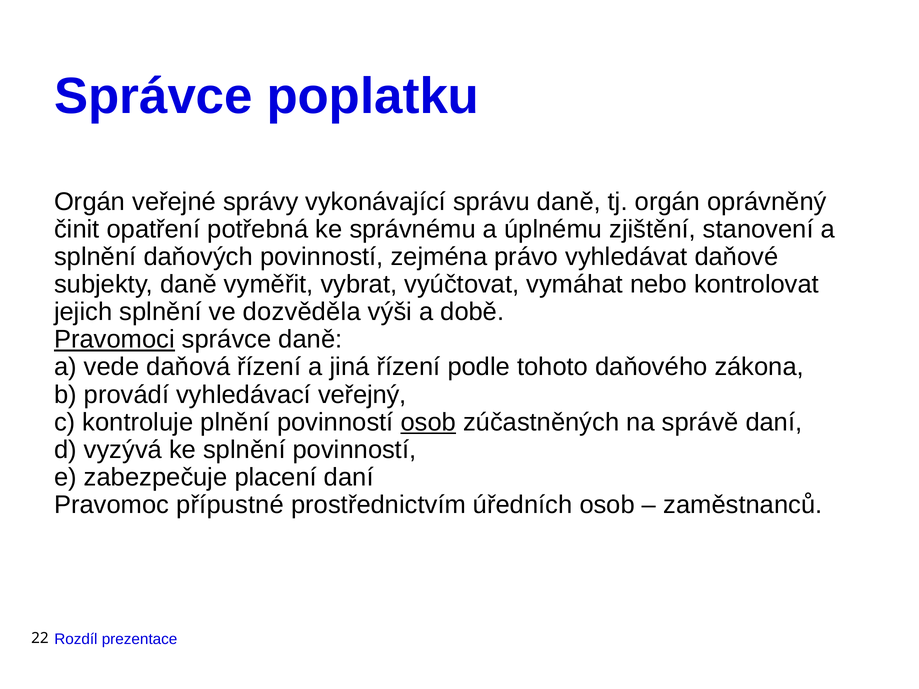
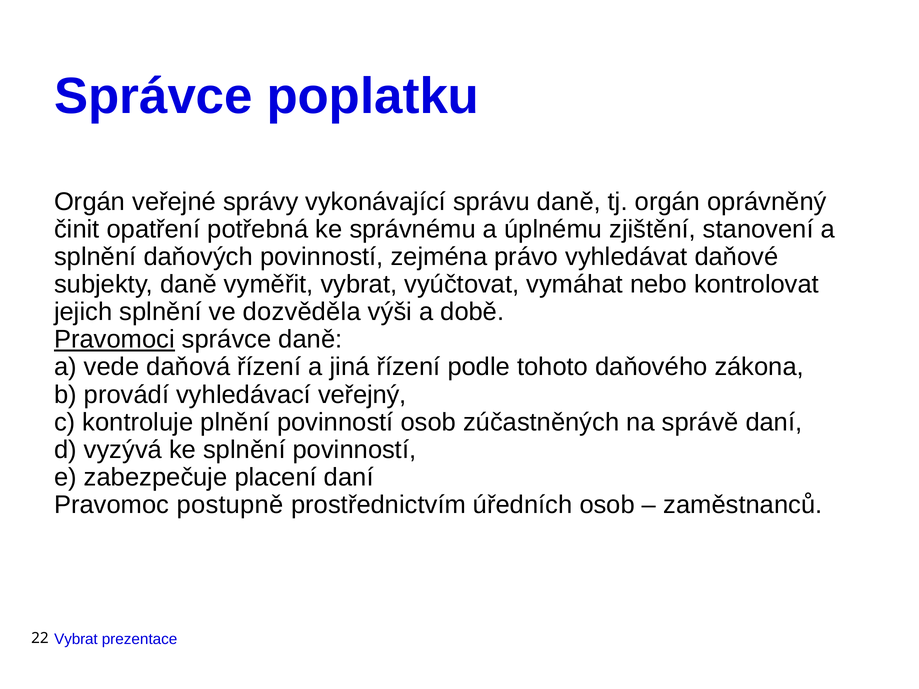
osob underline: present -> none (428, 422)
přípustné: přípustné -> postupně (230, 505)
Rozdíl: Rozdíl -> Vybrat (76, 640)
